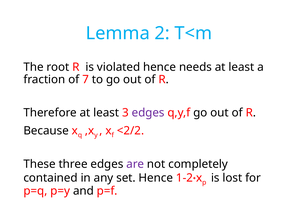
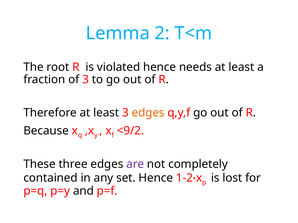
of 7: 7 -> 3 (86, 80)
edges colour: purple -> orange (148, 113)
<2/2: <2/2 -> <9/2 (130, 131)
